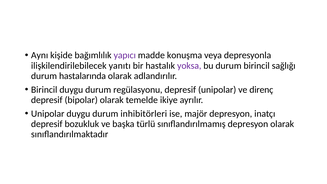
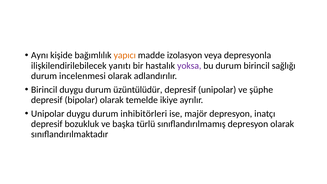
yapıcı colour: purple -> orange (125, 55)
konuşma: konuşma -> izolasyon (185, 55)
hastalarında: hastalarında -> incelenmesi (82, 76)
regülasyonu: regülasyonu -> üzüntülüdür (138, 90)
direnç: direnç -> şüphe (261, 90)
